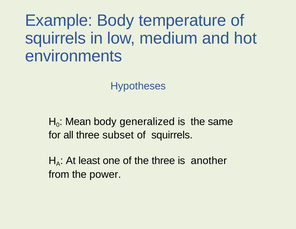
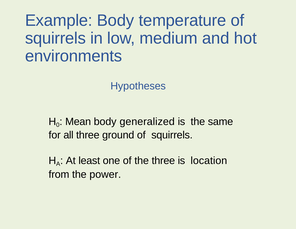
subset: subset -> ground (118, 135)
another: another -> location (209, 160)
